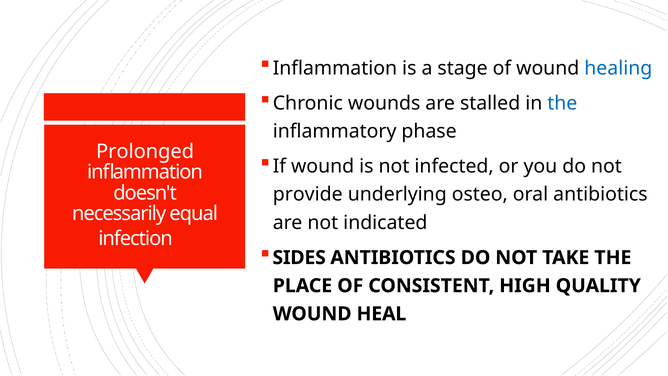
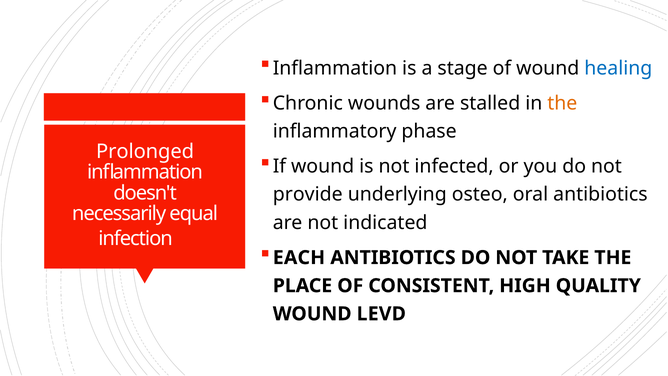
the colour: blue -> orange (562, 103)
SIDES: SIDES -> EACH (299, 257)
HEAL: HEAL -> LEVD (381, 314)
